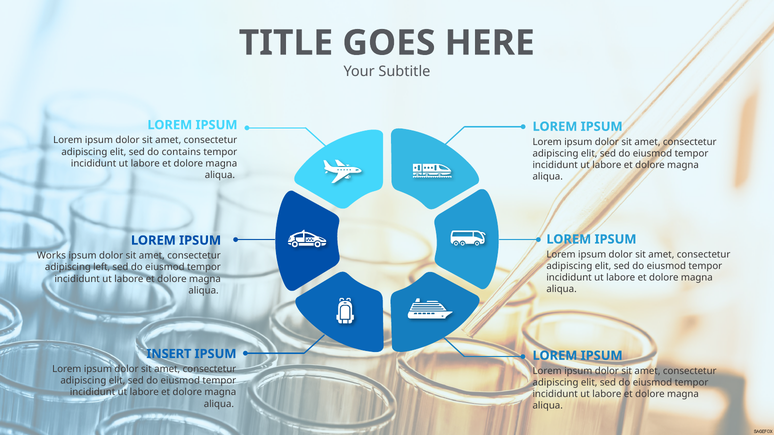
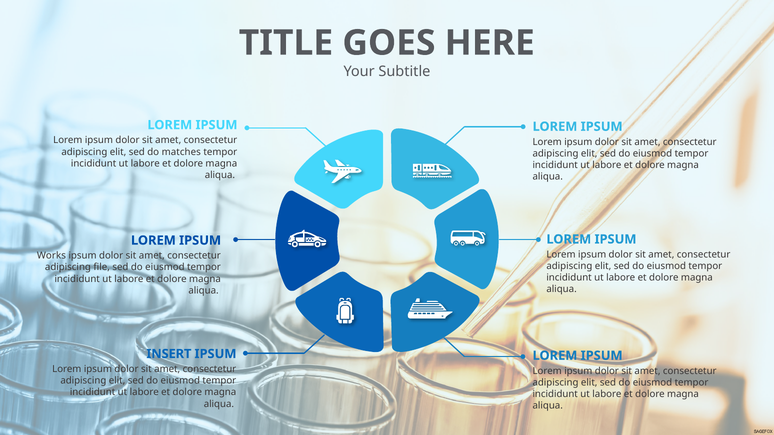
contains: contains -> matches (181, 152)
left: left -> file (102, 267)
